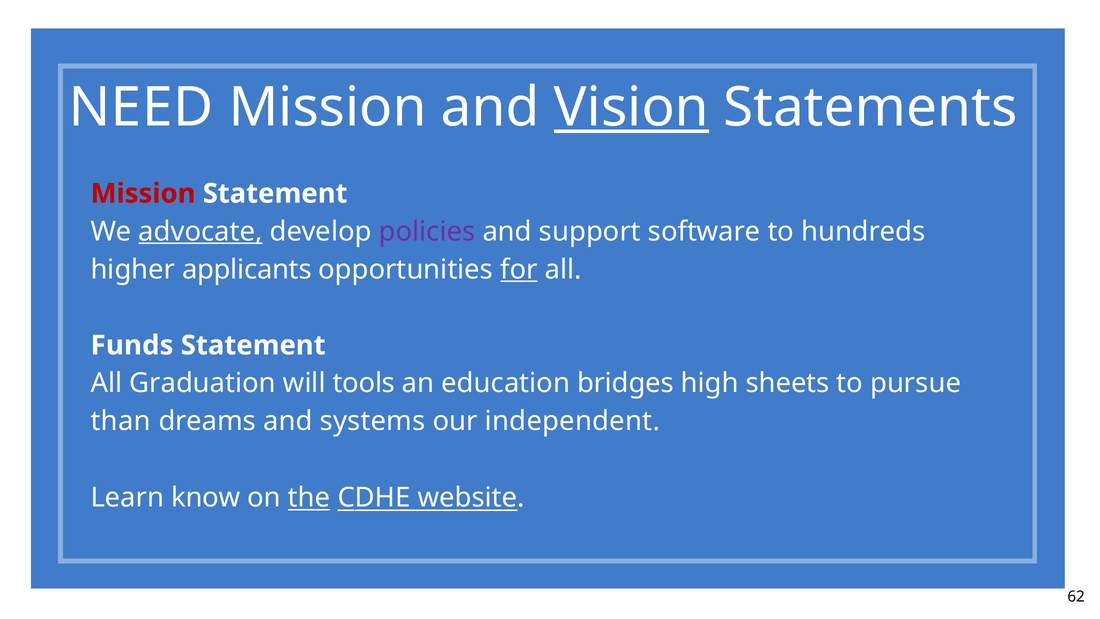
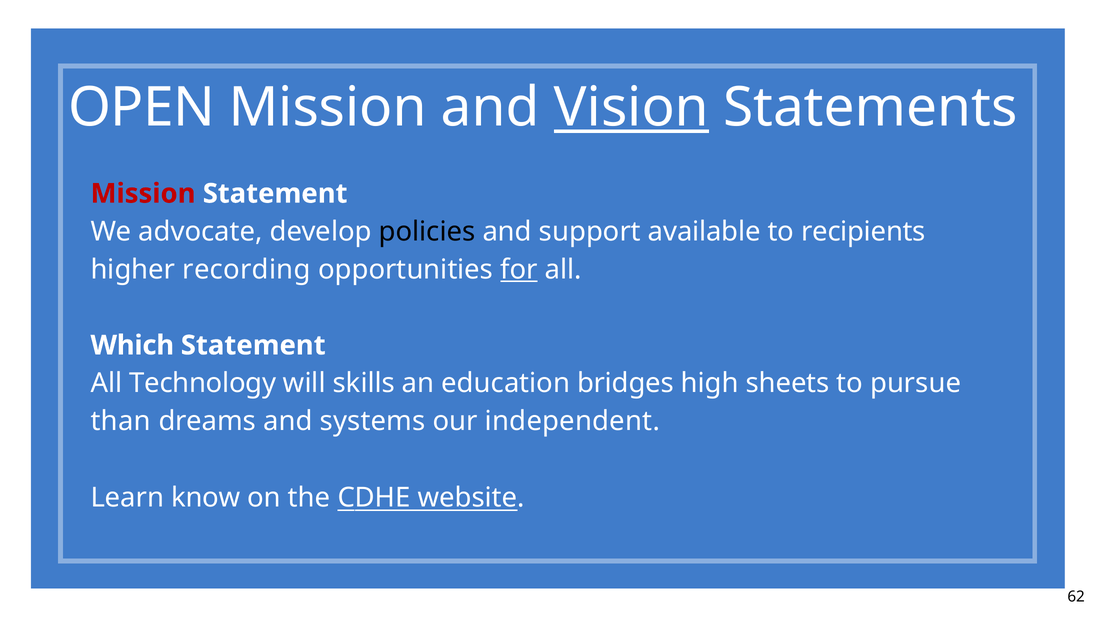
NEED: NEED -> OPEN (142, 108)
advocate underline: present -> none (200, 231)
policies colour: purple -> black (427, 231)
software: software -> available (704, 231)
hundreds: hundreds -> recipients (863, 231)
applicants: applicants -> recording (247, 269)
Funds: Funds -> Which (132, 345)
Graduation: Graduation -> Technology (203, 383)
tools: tools -> skills (364, 383)
the underline: present -> none (309, 498)
